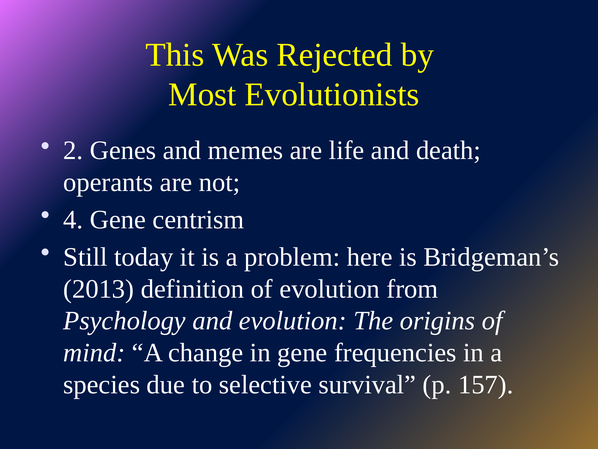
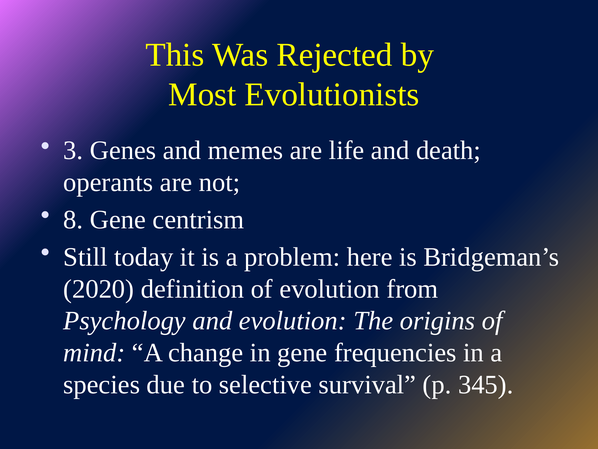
2: 2 -> 3 (73, 150)
4: 4 -> 8 (73, 219)
2013: 2013 -> 2020 (99, 289)
157: 157 -> 345 (486, 384)
